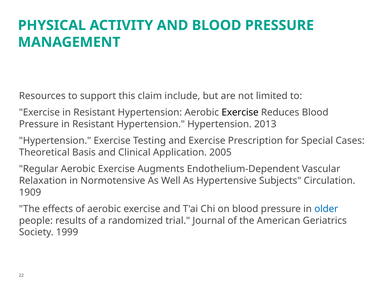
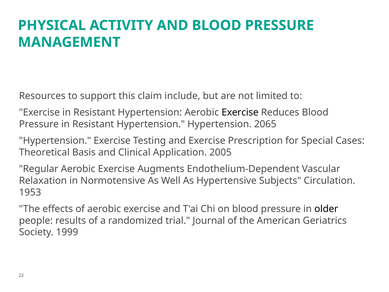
2013: 2013 -> 2065 (265, 124)
1909: 1909 -> 1953 (30, 192)
older colour: blue -> black (326, 209)
